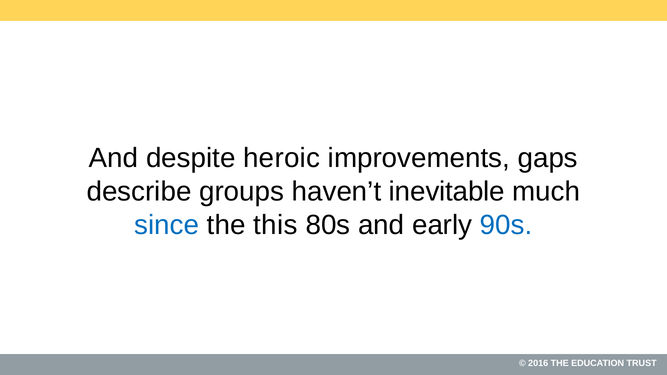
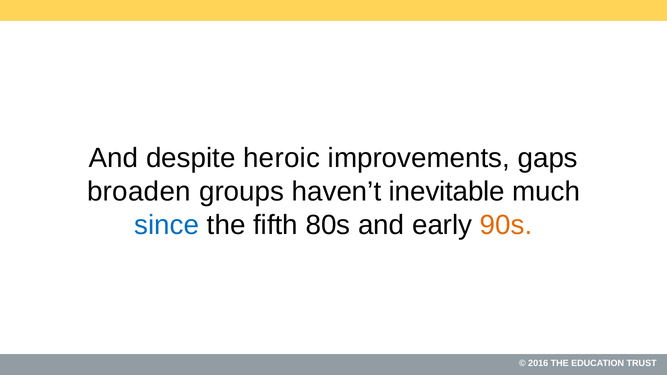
describe: describe -> broaden (139, 192)
this: this -> fifth (276, 225)
90s colour: blue -> orange (506, 225)
